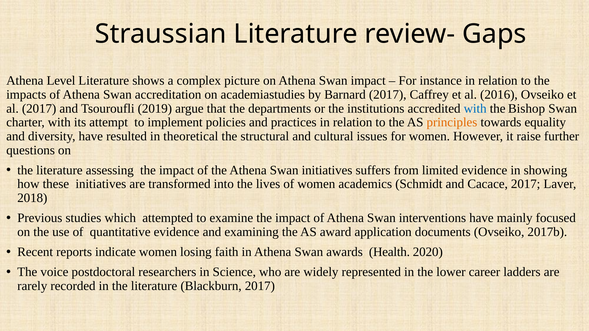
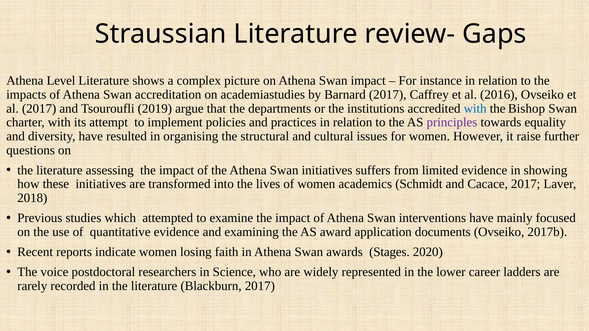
principles colour: orange -> purple (452, 122)
theoretical: theoretical -> organising (191, 136)
Health: Health -> Stages (389, 252)
